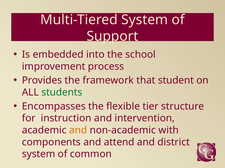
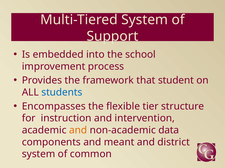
students colour: green -> blue (62, 93)
with: with -> data (169, 131)
attend: attend -> meant (119, 143)
